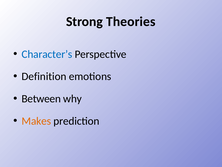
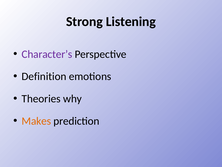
Theories: Theories -> Listening (131, 21)
Character’s colour: blue -> purple (47, 54)
Between: Between -> Theories (41, 98)
